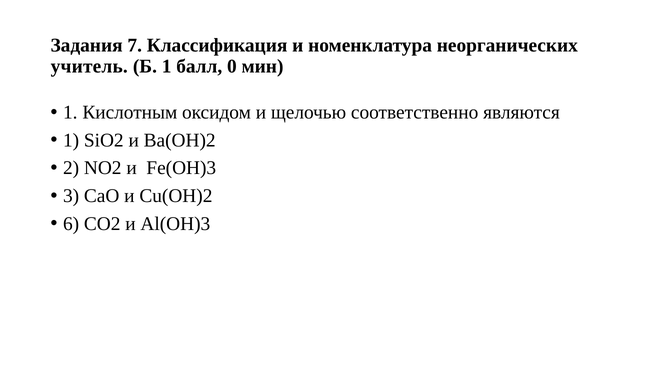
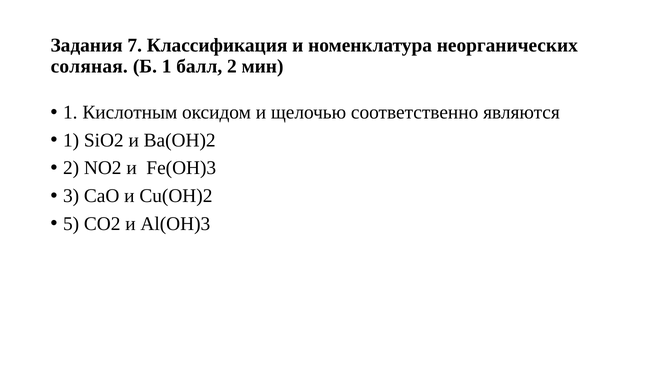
учитель: учитель -> соляная (89, 66)
балл 0: 0 -> 2 (232, 66)
6: 6 -> 5 (71, 223)
